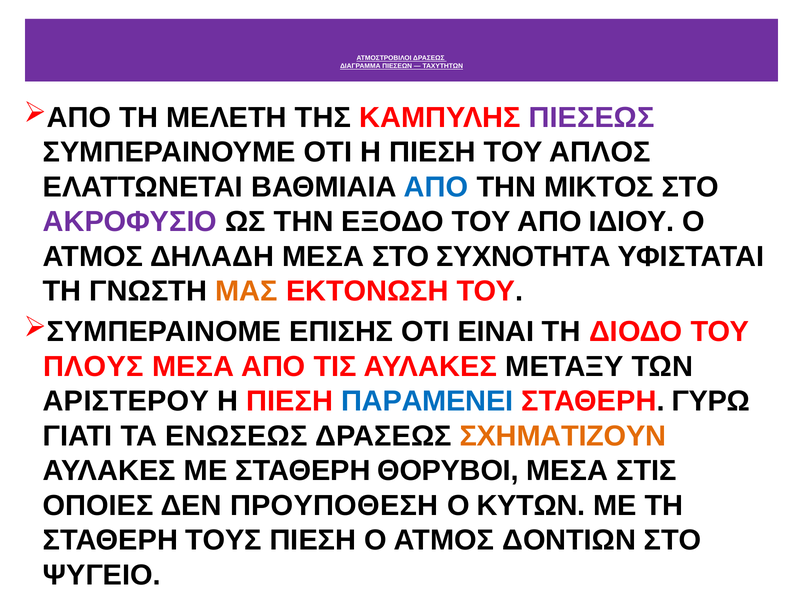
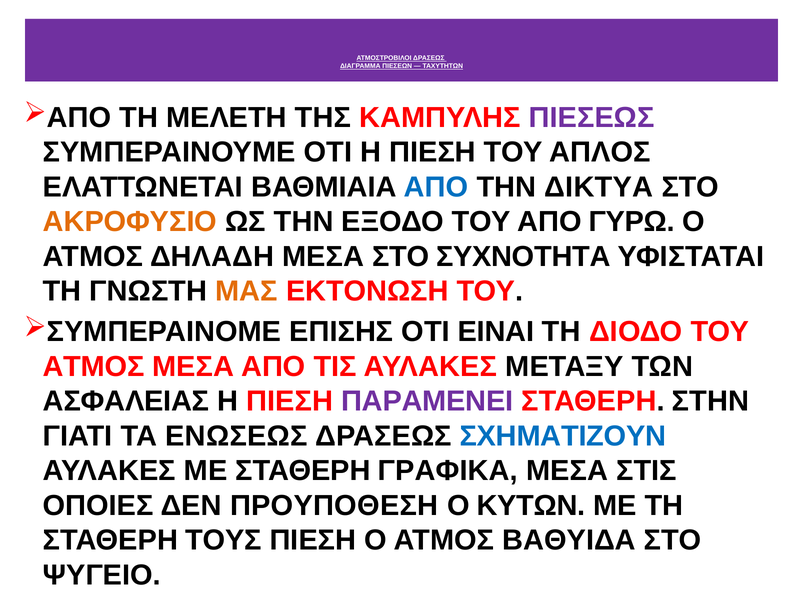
ΜΙΚΤΟΣ: ΜΙΚΤΟΣ -> ΔΙΚΤΥΑ (599, 187)
ΑΚΡΟΦΥΣΙΟ colour: purple -> orange (130, 222)
ΙΔΙΟΥ: ΙΔΙΟΥ -> ΓΥΡΩ (632, 222)
ΠΛΟΥΣ: ΠΛΟΥΣ -> ΑΤΜΟΣ (94, 367)
ΑΡΙΣΤΕΡΟΥ: ΑΡΙΣΤΕΡΟΥ -> ΑΣΦΑΛΕΙΑΣ (126, 402)
ΠΑΡΑΜΕΝΕΙ colour: blue -> purple (427, 402)
ΓΥΡΩ: ΓΥΡΩ -> ΣΤΗΝ (711, 402)
ΣΧΗΜΑΤΙΖΟΥΝ colour: orange -> blue (563, 436)
ΘΟΡΥΒΟΙ: ΘΟΡΥΒΟΙ -> ΓΡΑΦΙΚΑ (448, 471)
ΔΟΝΤΙΩΝ: ΔΟΝΤΙΩΝ -> ΒΑΘΥΙΔΑ (569, 541)
